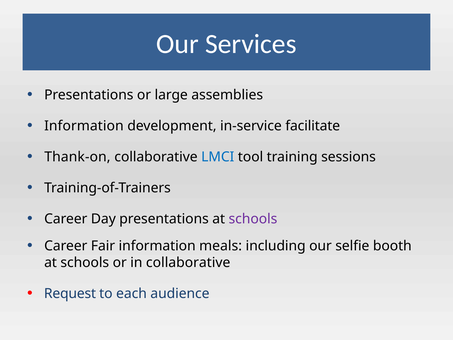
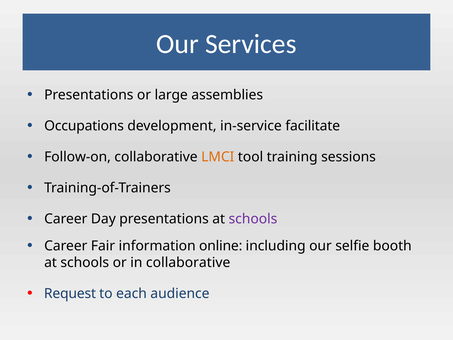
Information: Information -> Occupations (84, 126)
Thank-on: Thank-on -> Follow-on (78, 157)
LMCI colour: blue -> orange (218, 157)
meals: meals -> online (221, 246)
